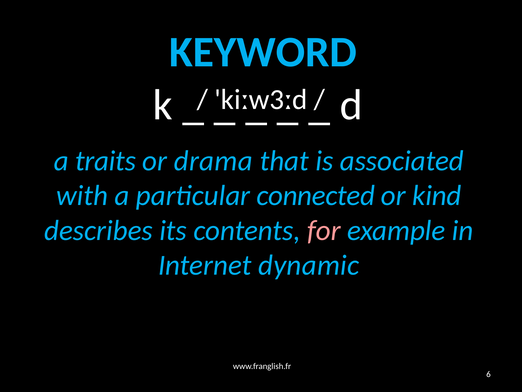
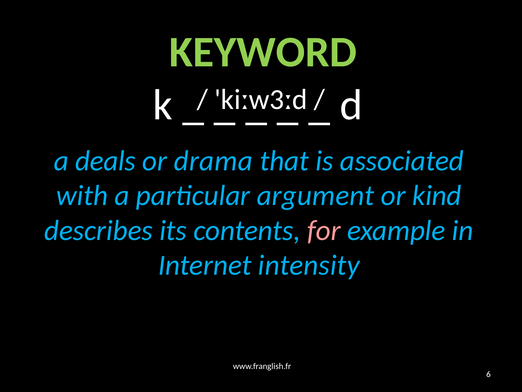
KEYWORD colour: light blue -> light green (263, 52)
traits: traits -> deals (106, 161)
connected: connected -> argument (315, 195)
dynamic: dynamic -> intensity (309, 265)
